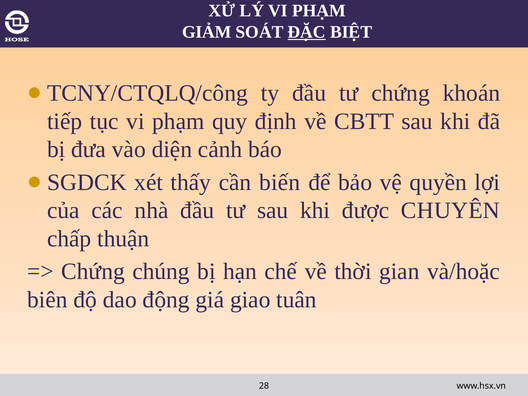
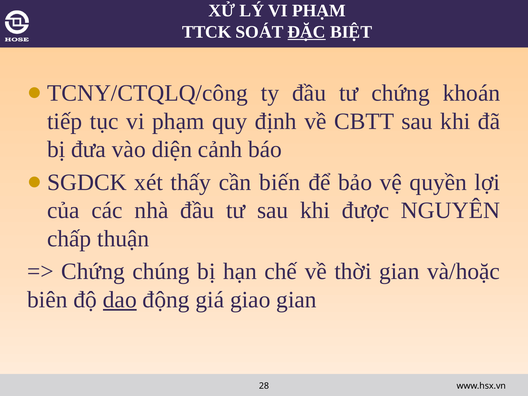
GIẢM: GIẢM -> TTCK (207, 32)
CHUYÊN: CHUYÊN -> NGUYÊN (451, 211)
dao underline: none -> present (120, 300)
giao tuân: tuân -> gian (296, 300)
